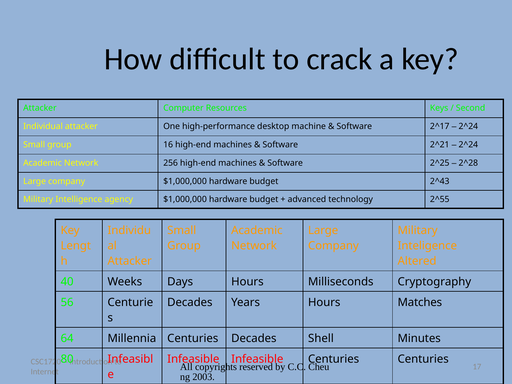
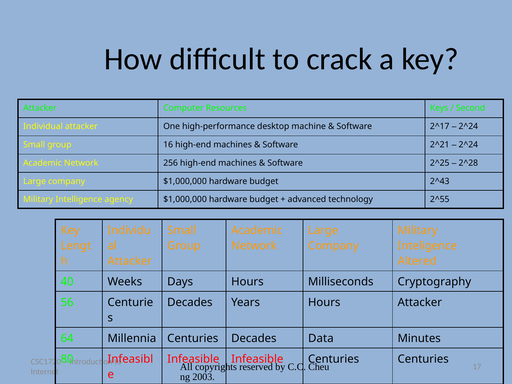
Hours Matches: Matches -> Attacker (420, 302)
Shell: Shell -> Data (321, 338)
